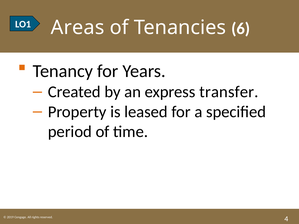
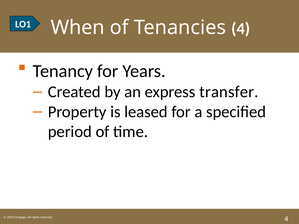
Areas: Areas -> When (78, 28)
Tenancies 6: 6 -> 4 (241, 29)
